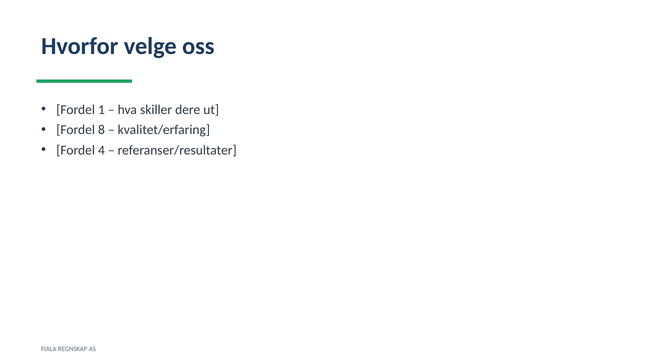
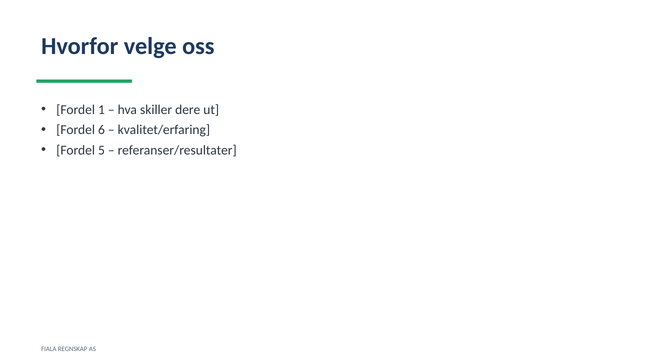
8: 8 -> 6 (101, 130)
4: 4 -> 5 (101, 150)
